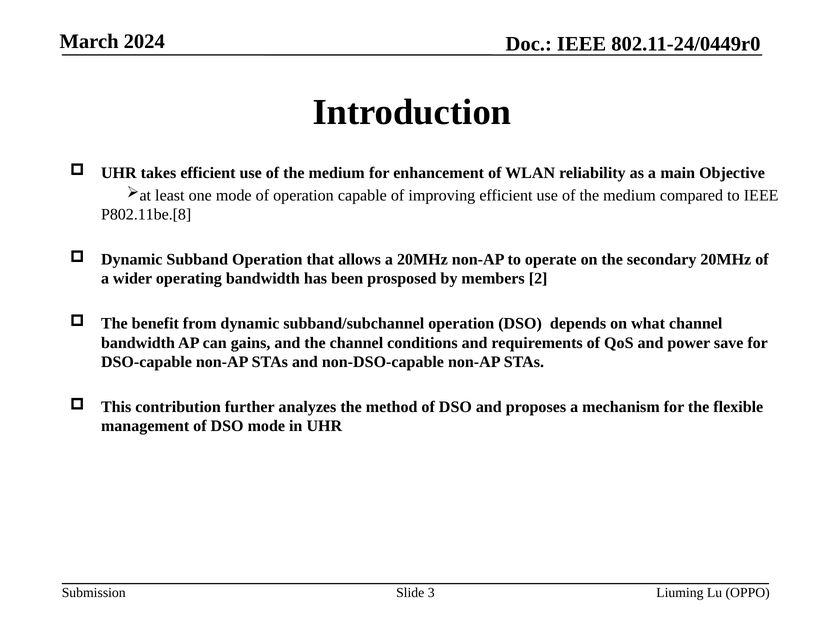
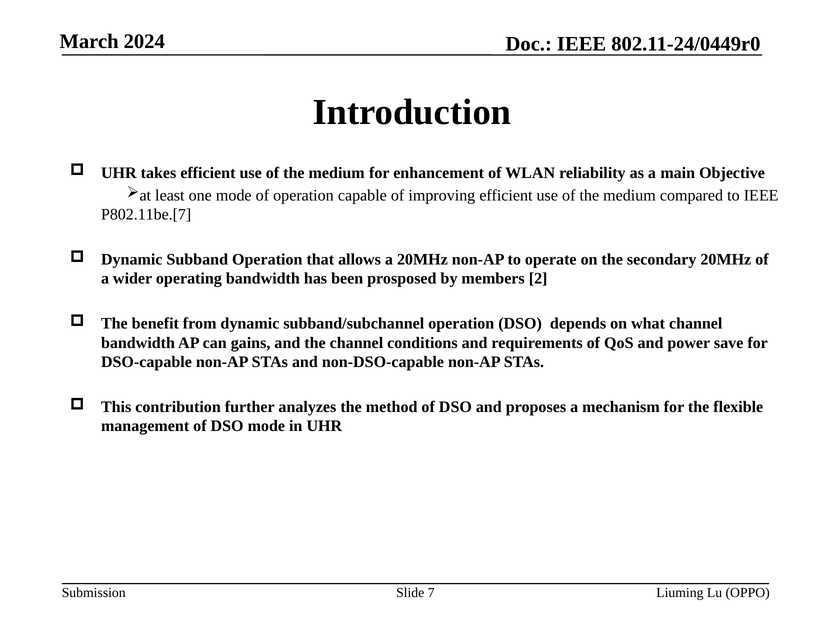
P802.11be.[8: P802.11be.[8 -> P802.11be.[7 (146, 214)
3: 3 -> 7 (431, 593)
